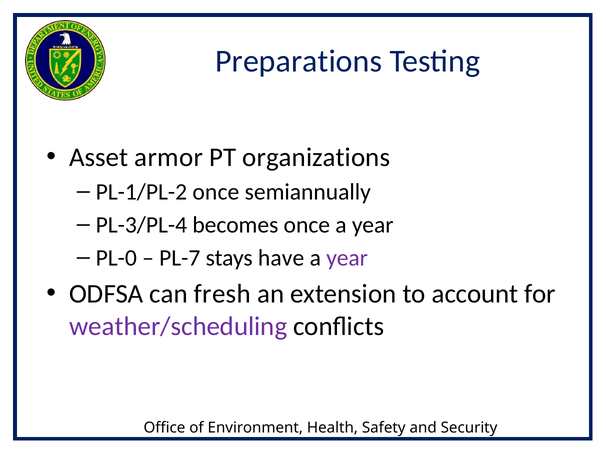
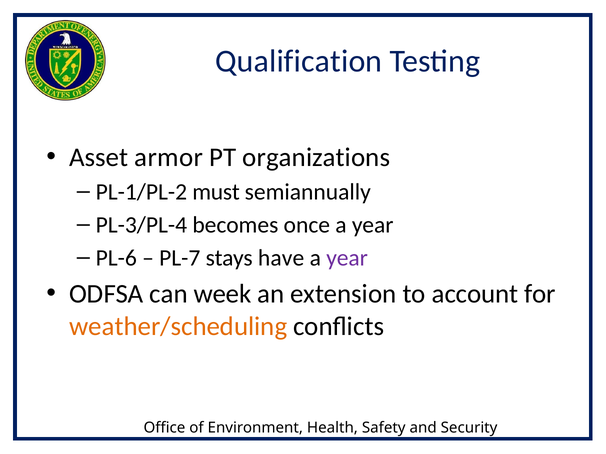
Preparations: Preparations -> Qualification (299, 61)
PL-1/PL-2 once: once -> must (216, 192)
PL-0: PL-0 -> PL-6 (116, 258)
fresh: fresh -> week (223, 294)
weather/scheduling colour: purple -> orange (178, 327)
